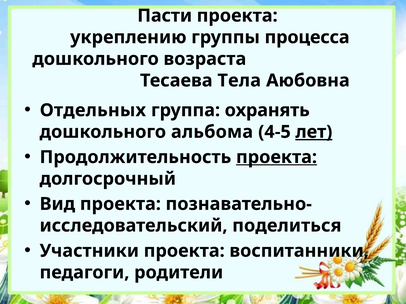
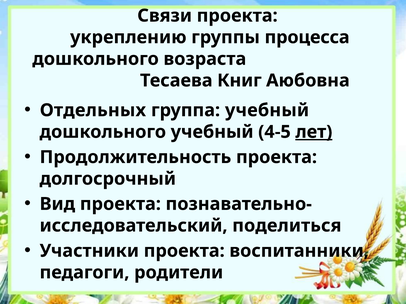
Пасти: Пасти -> Связи (165, 16)
Тела: Тела -> Книг (239, 81)
группа охранять: охранять -> учебный (267, 110)
дошкольного альбома: альбома -> учебный (212, 132)
проекта underline: present -> none (276, 157)
